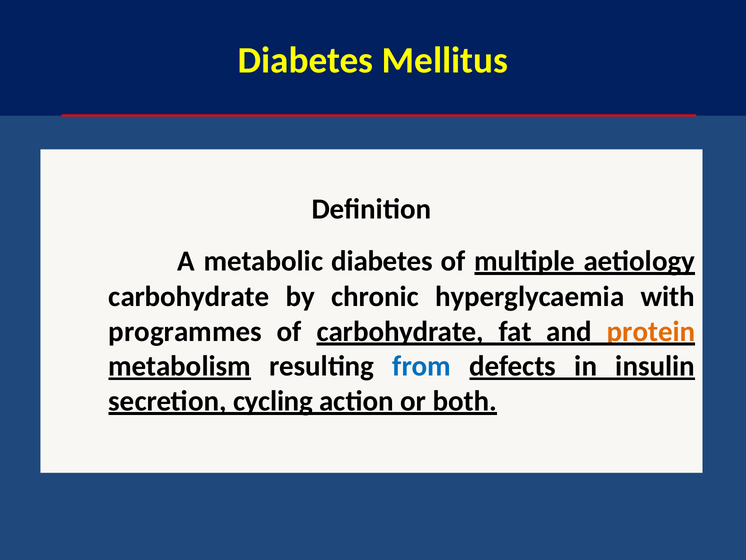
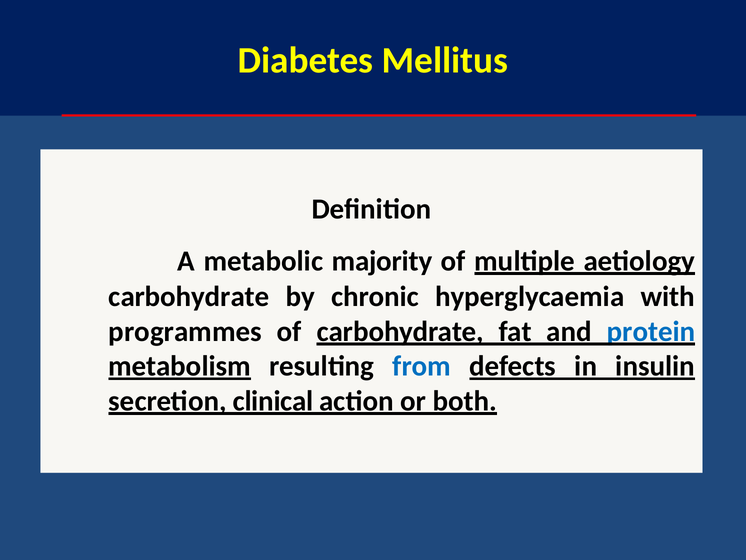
metabolic diabetes: diabetes -> majority (382, 261)
protein colour: orange -> blue (651, 331)
cycling: cycling -> clinical (273, 401)
